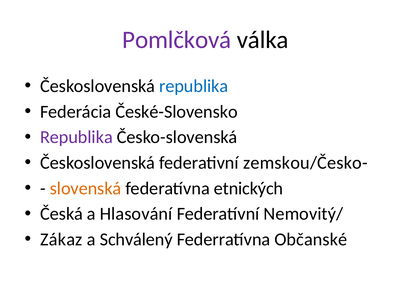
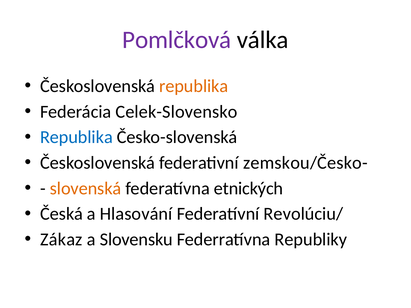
republika colour: blue -> orange (194, 86)
České-Slovensko: České-Slovensko -> Celek-Slovensko (177, 112)
Republika colour: purple -> blue (76, 137)
Nemovitý/: Nemovitý/ -> Revolúciu/ (303, 214)
Schválený: Schválený -> Slovensku (136, 240)
Občanské: Občanské -> Republiky (311, 240)
